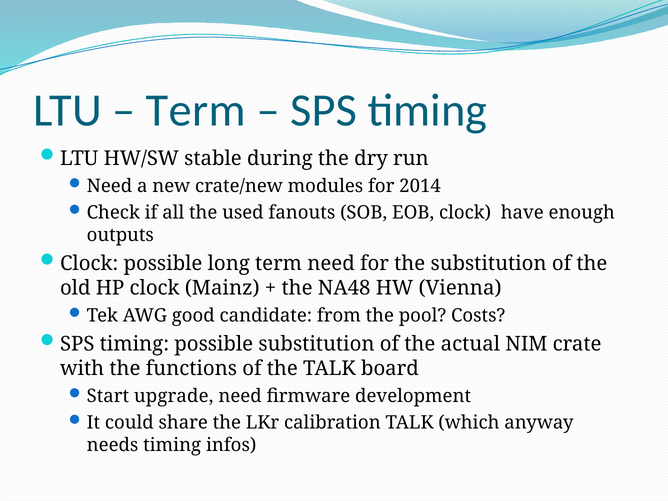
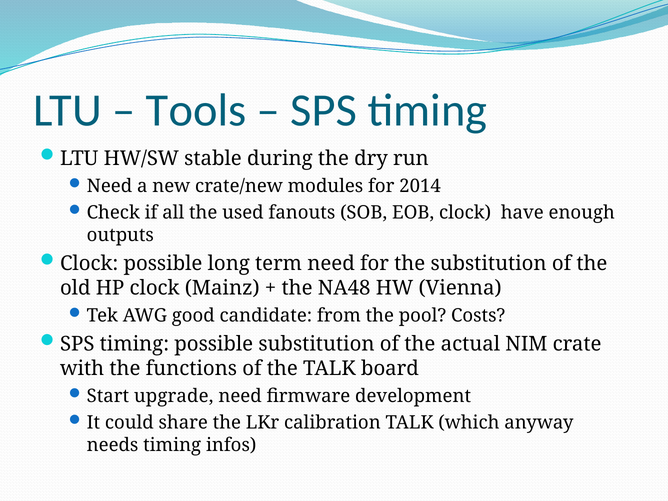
Term: Term -> Tools (196, 110)
